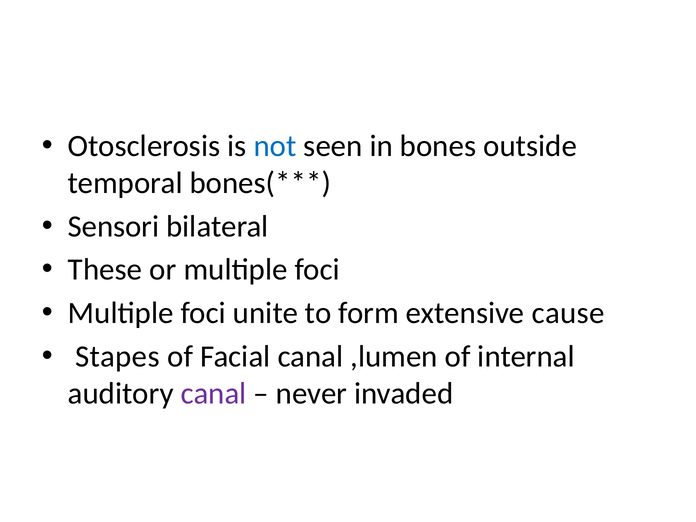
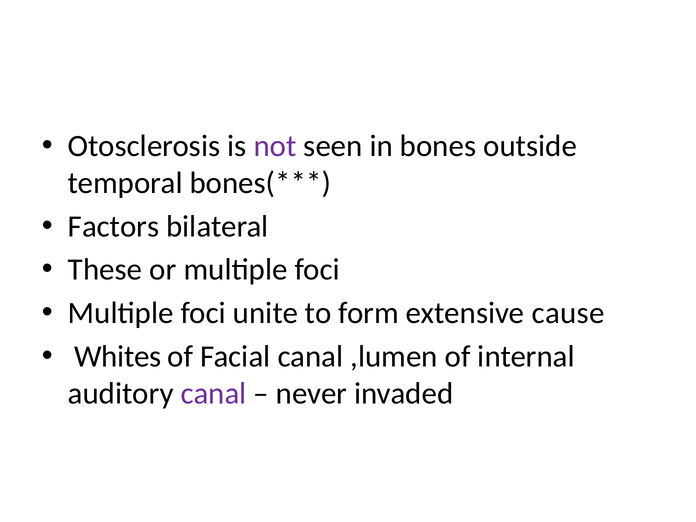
not colour: blue -> purple (275, 146)
Sensori: Sensori -> Factors (114, 226)
Stapes: Stapes -> Whites (118, 356)
